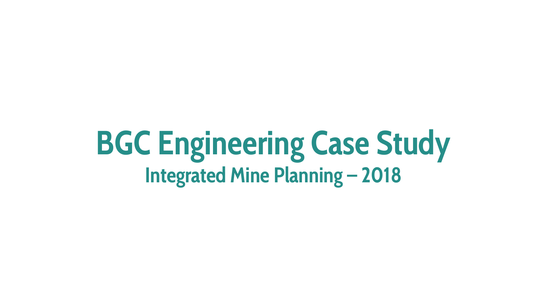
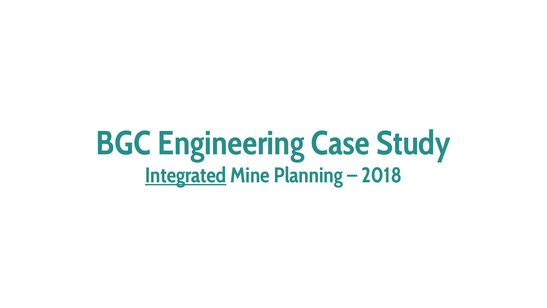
Integrated underline: none -> present (186, 175)
